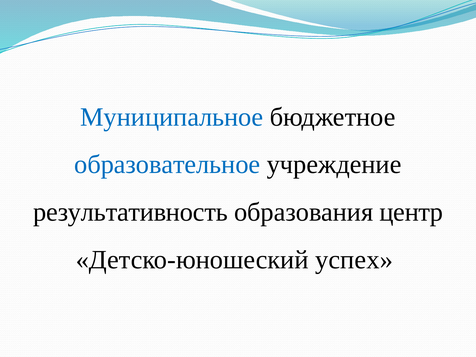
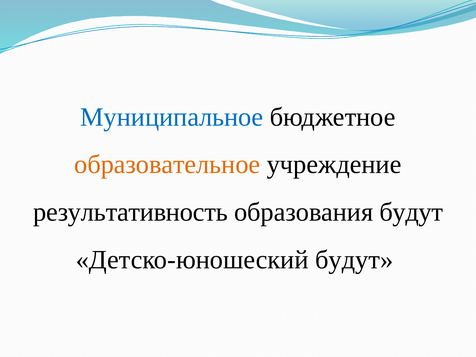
образовательное colour: blue -> orange (167, 165)
образования центр: центр -> будут (411, 212)
Детско-юношеский успех: успех -> будут (354, 260)
